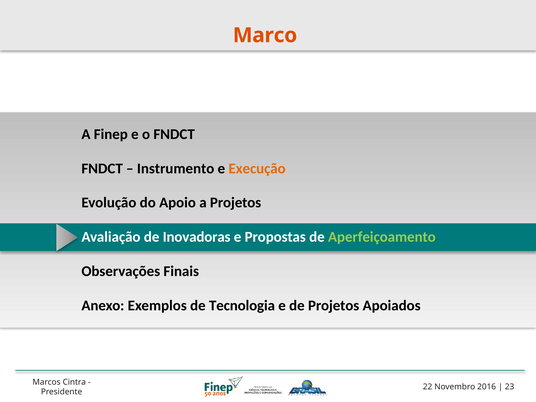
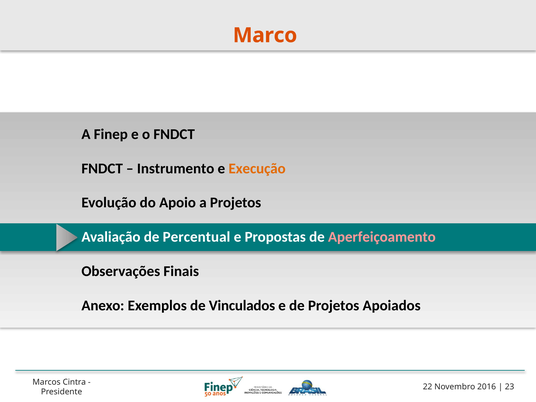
Inovadoras: Inovadoras -> Percentual (196, 237)
Aperfeiçoamento colour: light green -> pink (382, 237)
Tecnologia: Tecnologia -> Vinculados (242, 305)
